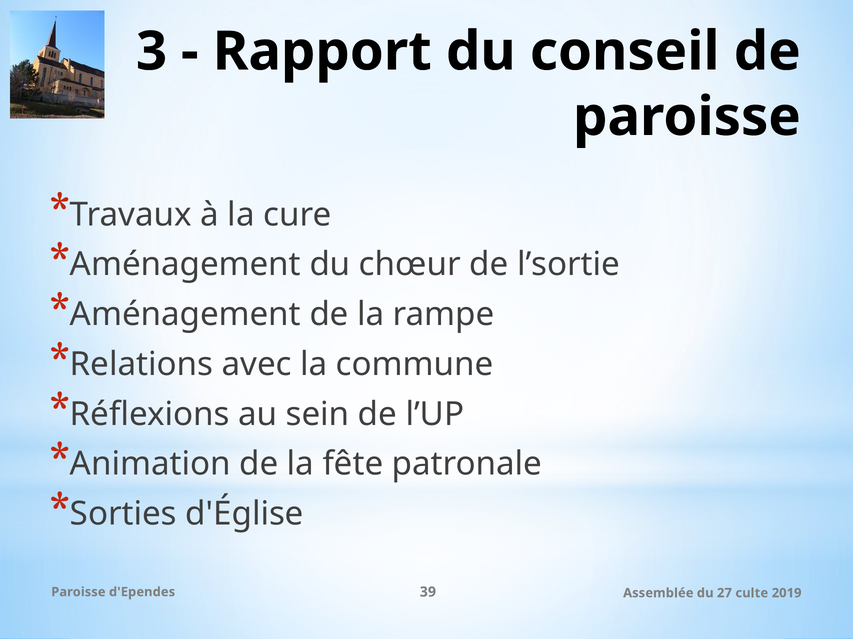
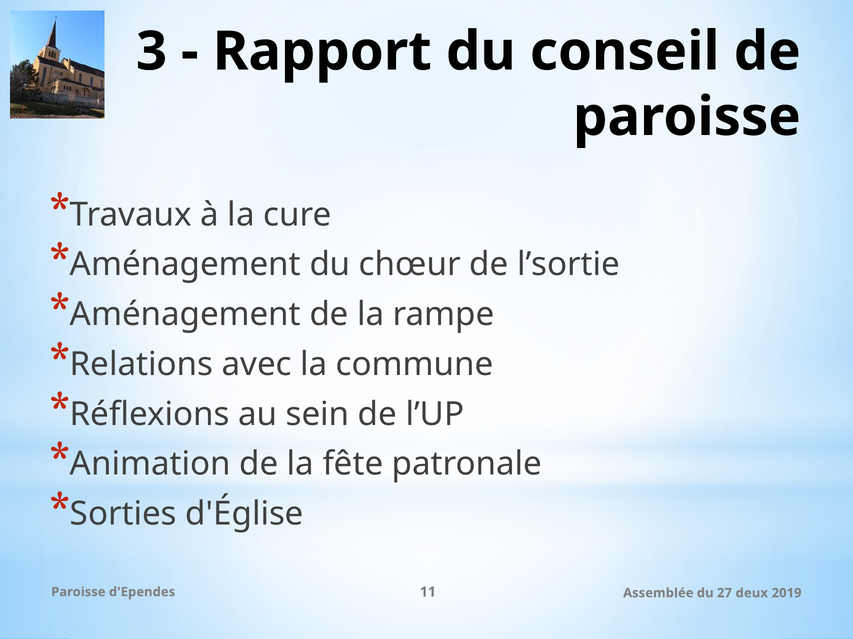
39: 39 -> 11 (428, 593)
culte: culte -> deux (752, 594)
